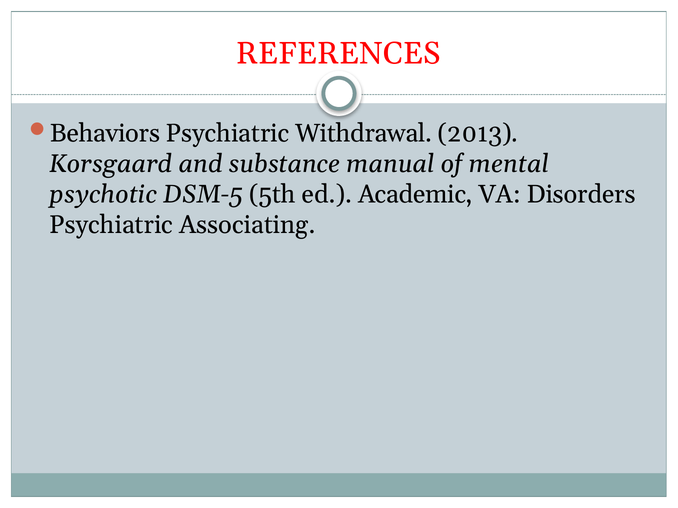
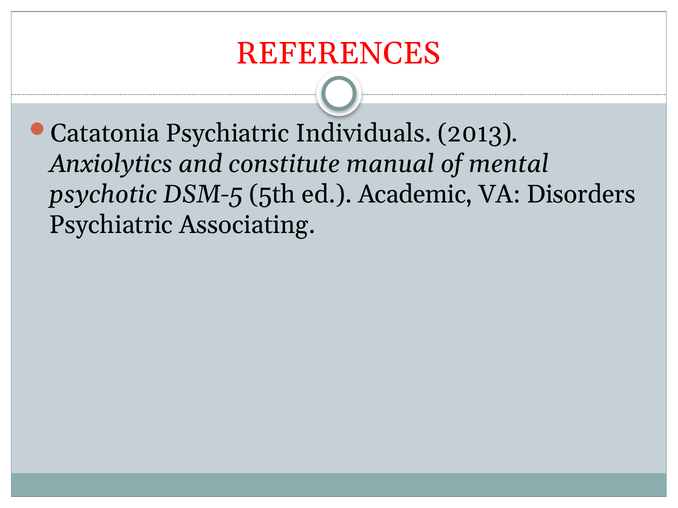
Behaviors: Behaviors -> Catatonia (105, 134)
Withdrawal: Withdrawal -> Individuals (364, 134)
Korsgaard: Korsgaard -> Anxiolytics (111, 164)
substance: substance -> constitute (285, 164)
